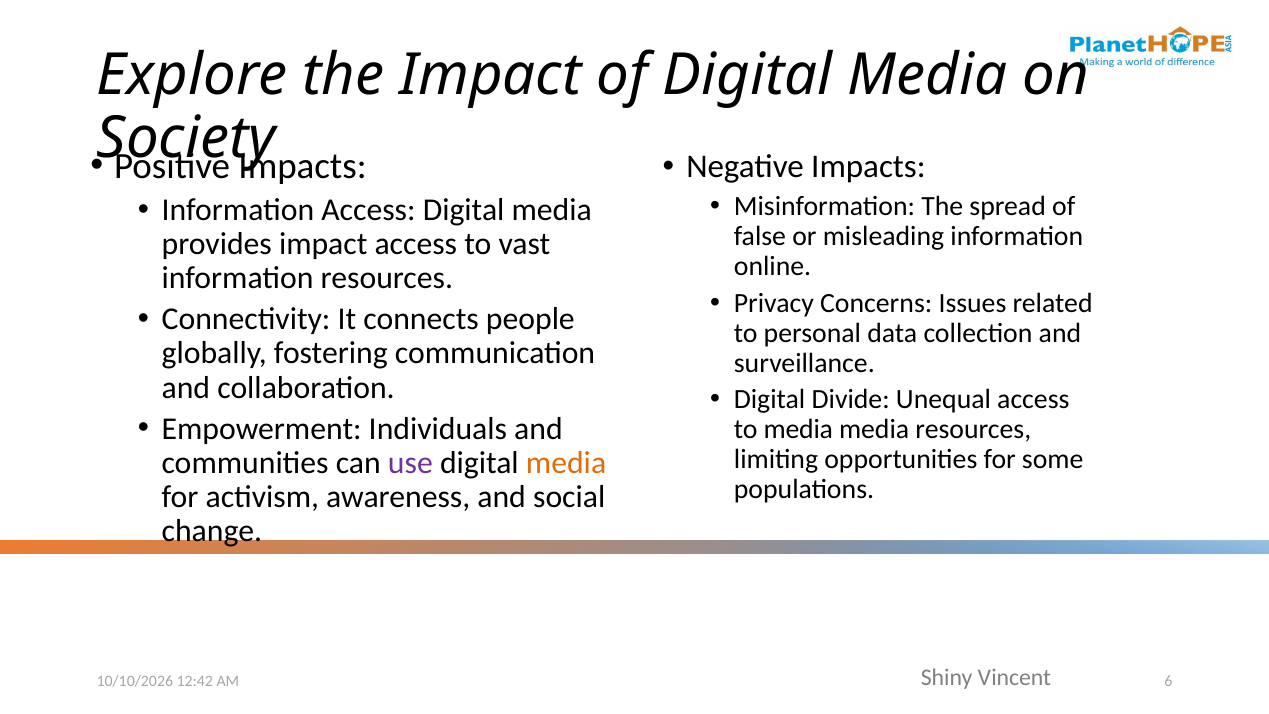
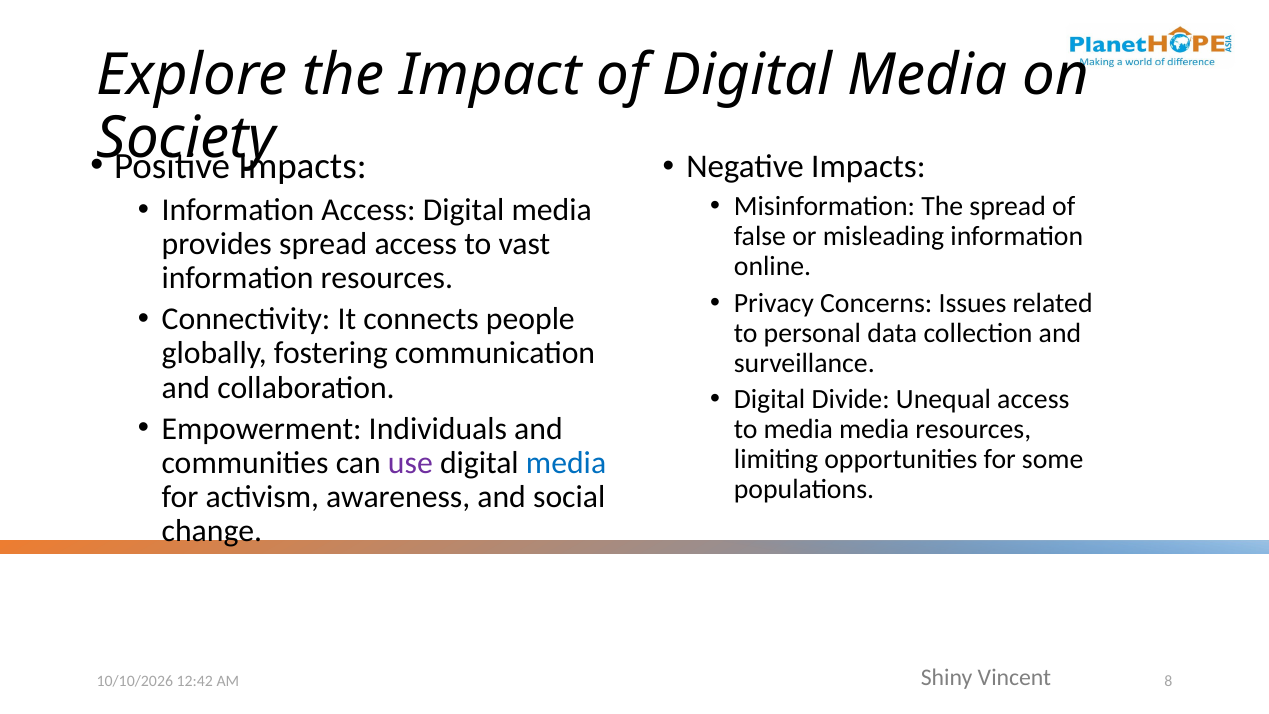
provides impact: impact -> spread (323, 244)
media colour: orange -> blue (566, 463)
6: 6 -> 8 (1168, 682)
